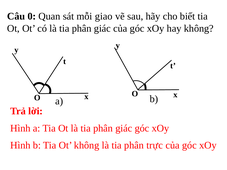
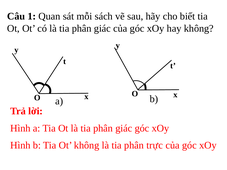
0: 0 -> 1 (32, 16)
giao: giao -> sách (104, 16)
